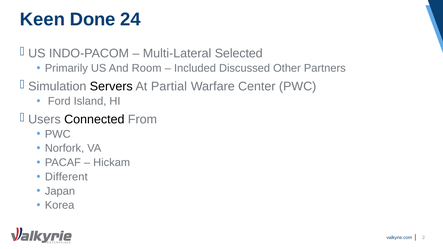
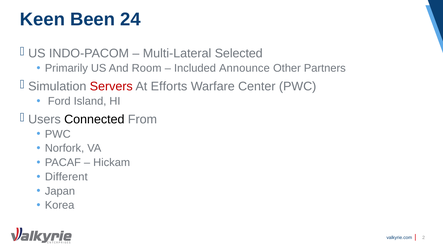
Done: Done -> Been (93, 19)
Discussed: Discussed -> Announce (244, 68)
Servers colour: black -> red (111, 86)
Partial: Partial -> Efforts (169, 86)
